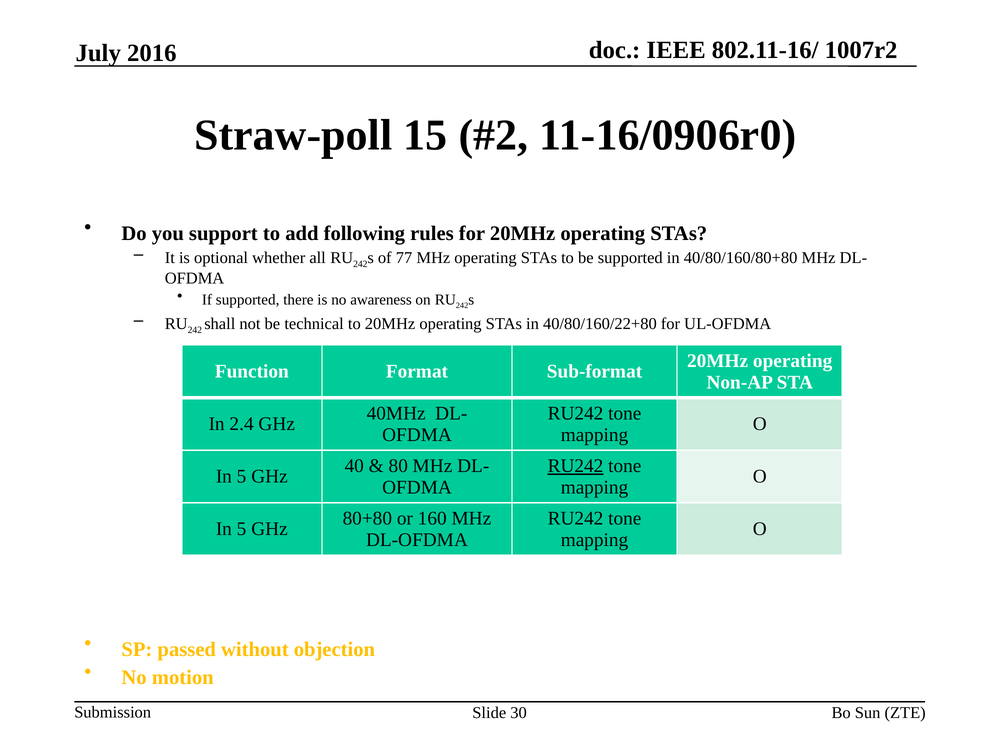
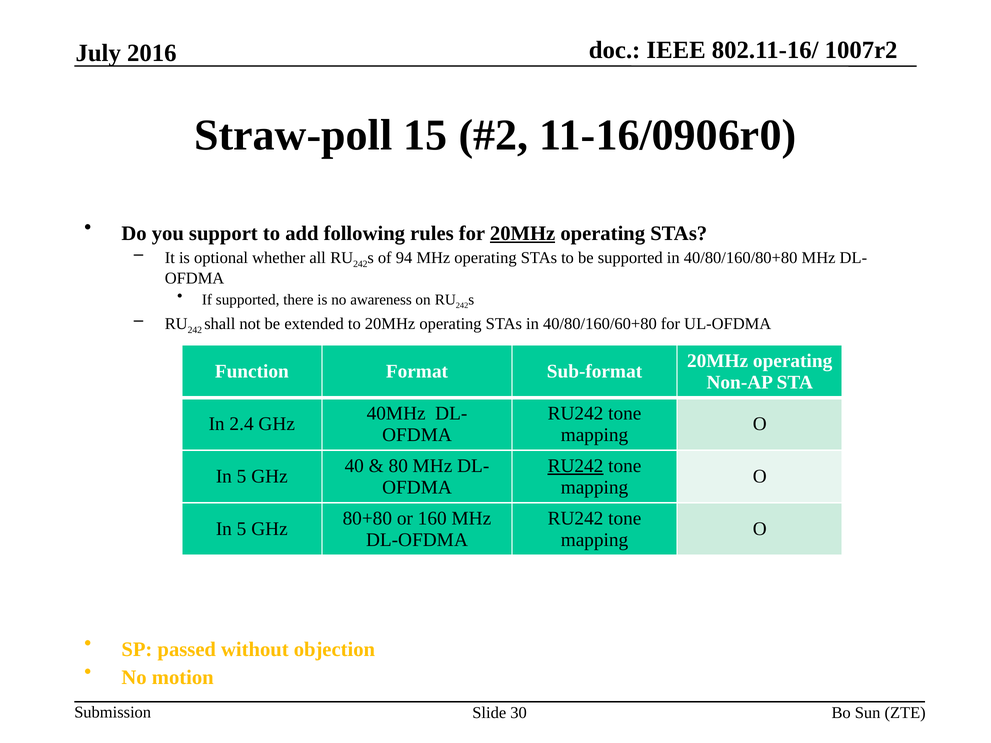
20MHz underline: none -> present (523, 234)
77: 77 -> 94 (404, 258)
technical: technical -> extended (314, 324)
40/80/160/22+80: 40/80/160/22+80 -> 40/80/160/60+80 (600, 324)
